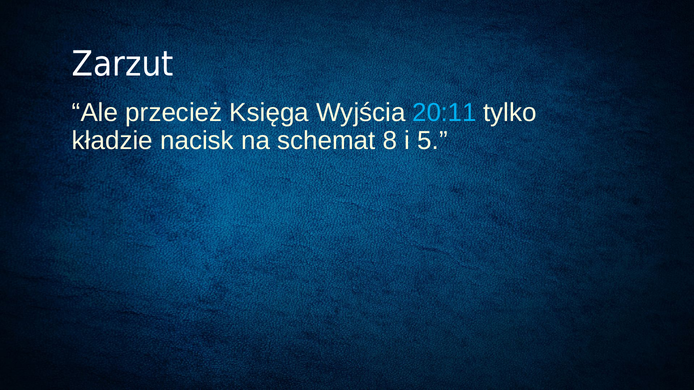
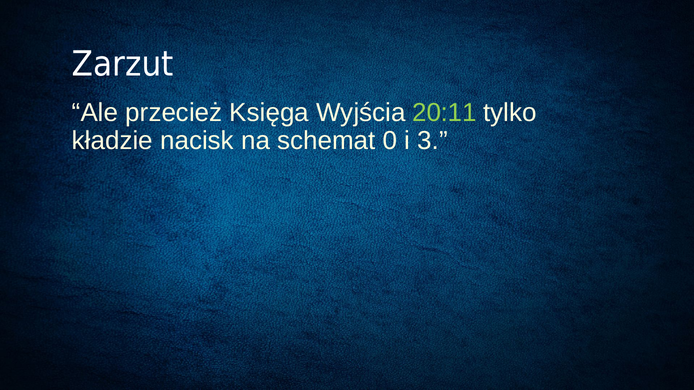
20:11 colour: light blue -> light green (444, 113)
8: 8 -> 0 (390, 141)
5: 5 -> 3 (433, 141)
